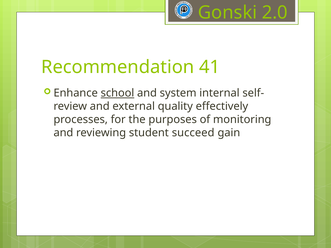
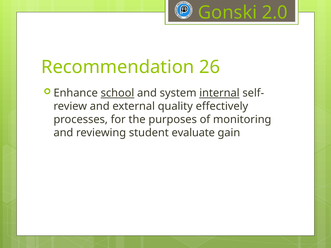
41: 41 -> 26 (210, 67)
internal underline: none -> present (219, 93)
succeed: succeed -> evaluate (193, 133)
